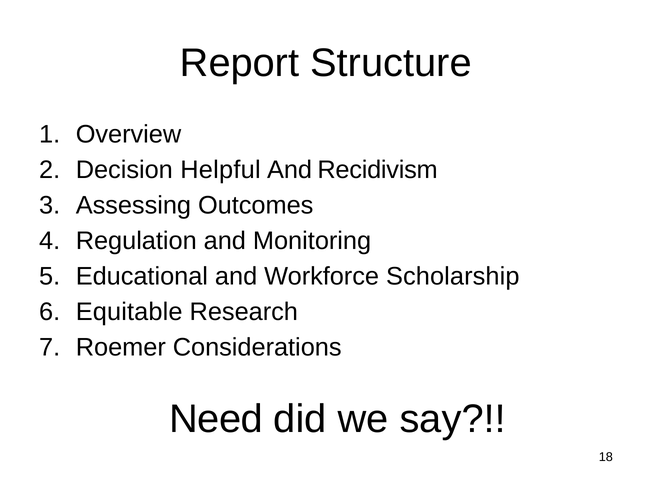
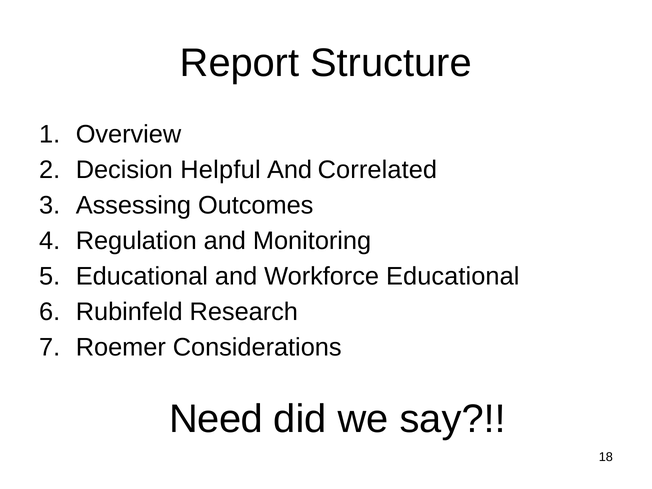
Recidivism: Recidivism -> Correlated (377, 170)
Workforce Scholarship: Scholarship -> Educational (453, 276)
Equitable: Equitable -> Rubinfeld (129, 312)
